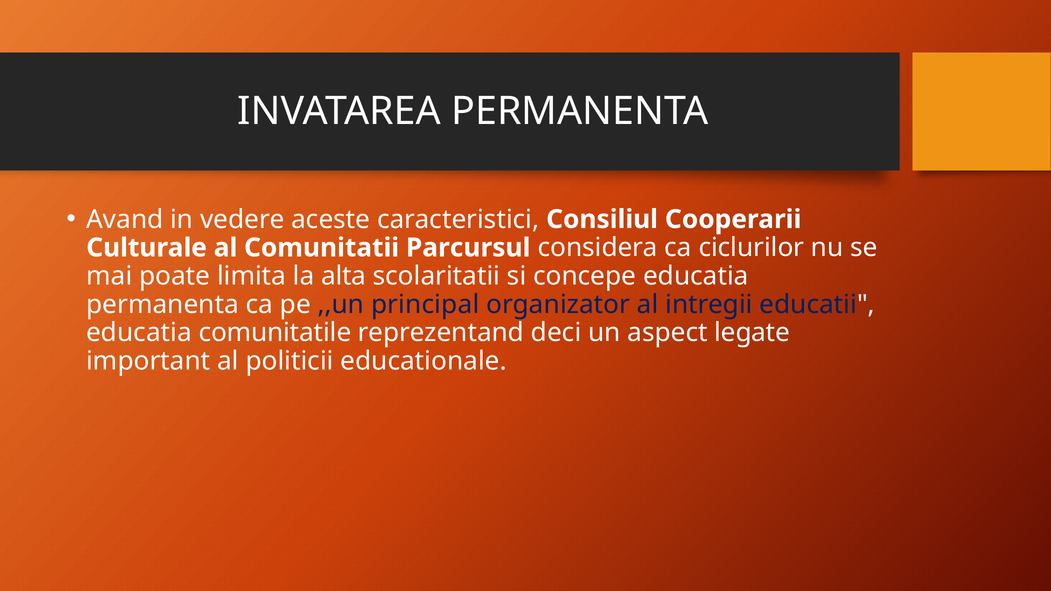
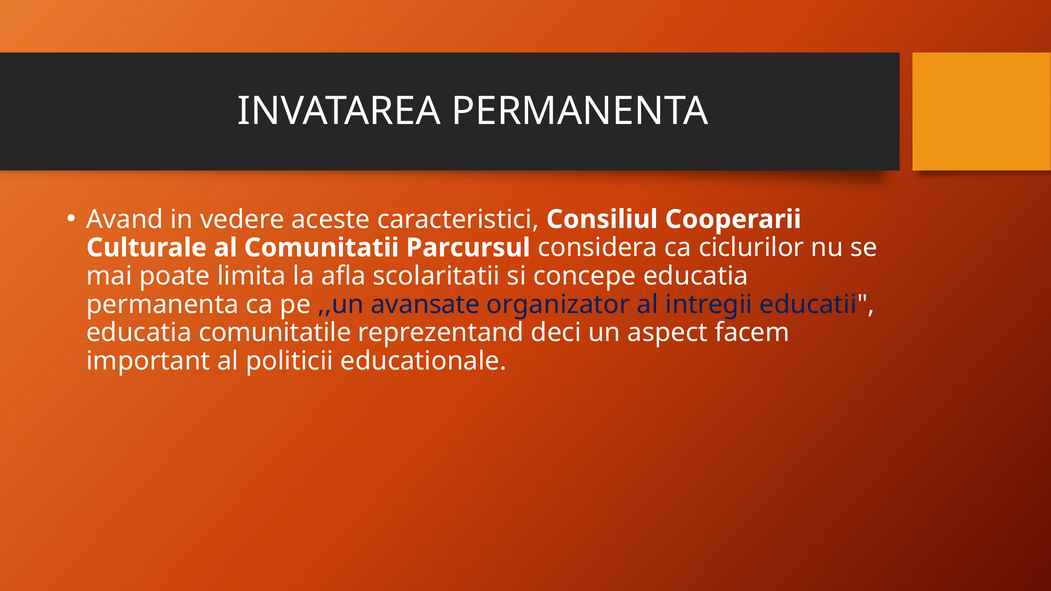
alta: alta -> afla (344, 276)
principal: principal -> avansate (425, 305)
legate: legate -> facem (752, 333)
